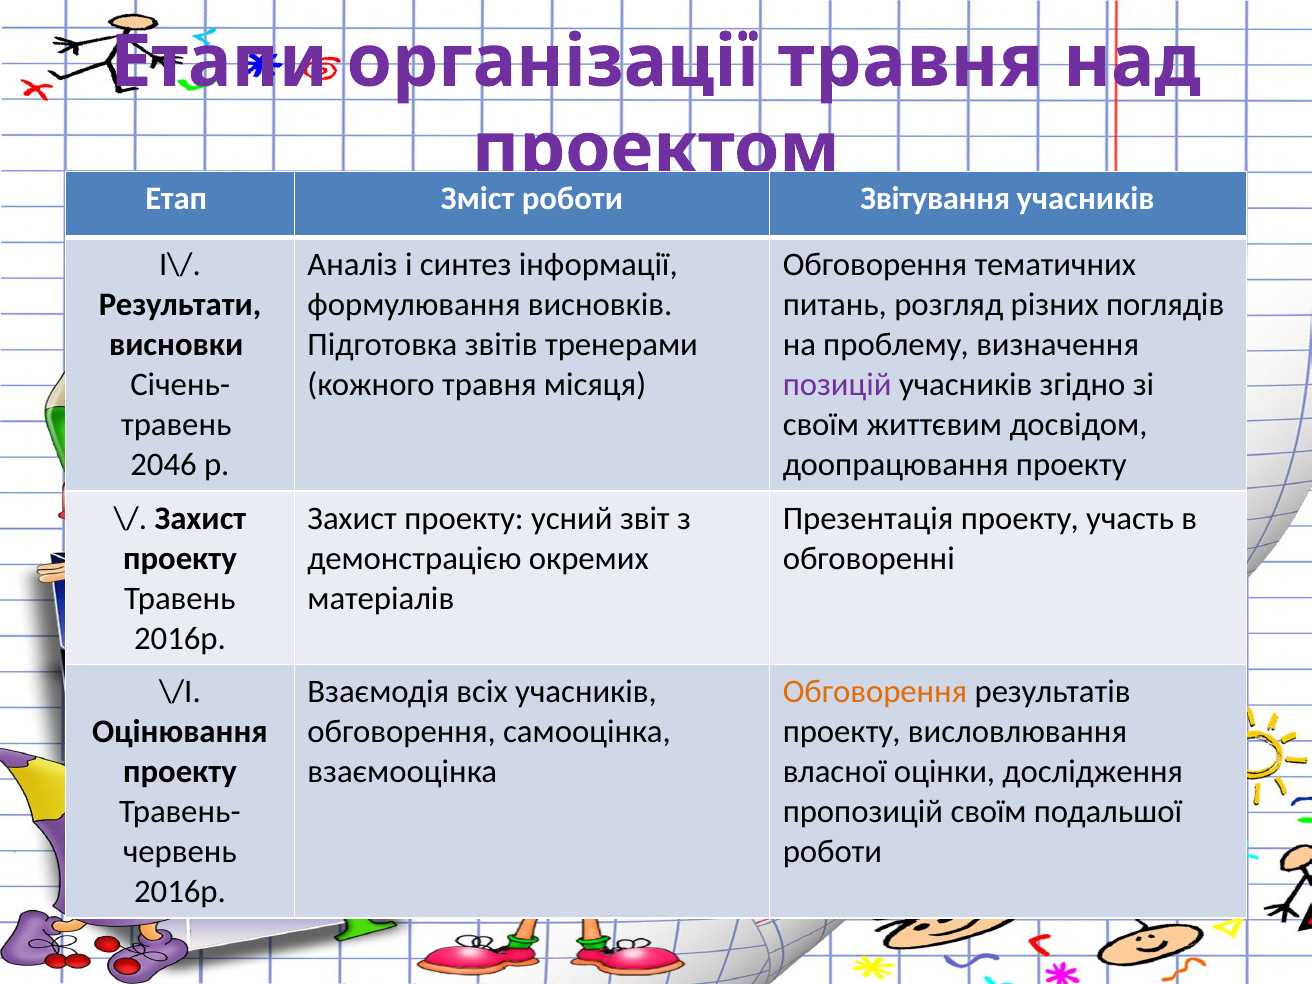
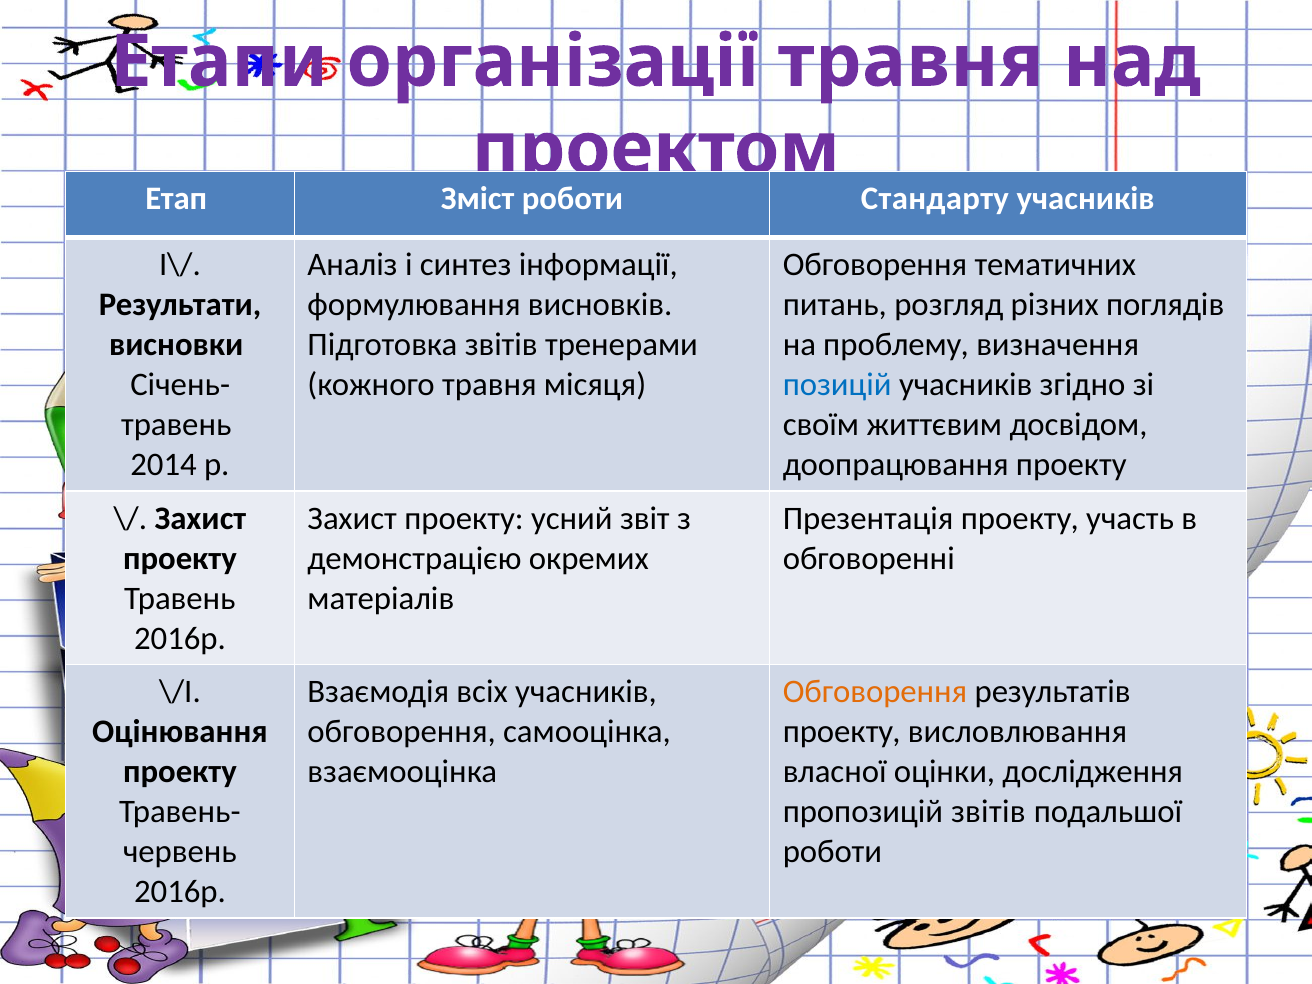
Звітування: Звітування -> Стандарту (935, 199)
позицій colour: purple -> blue (837, 385)
2046: 2046 -> 2014 (164, 465)
пропозицій своїм: своїм -> звітів (988, 812)
